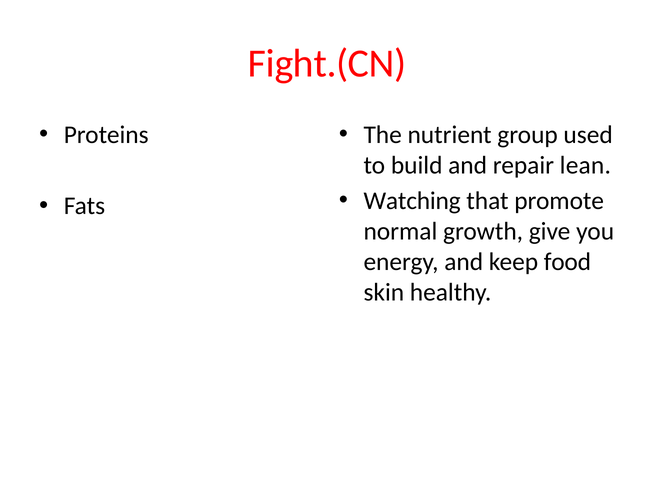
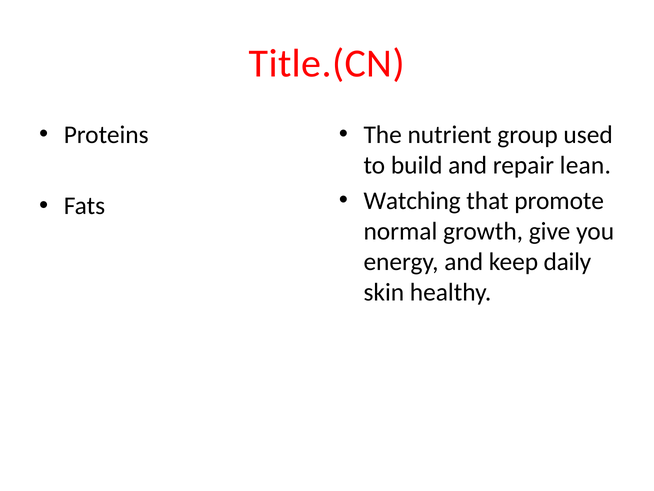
Fight.(CN: Fight.(CN -> Title.(CN (327, 63)
food: food -> daily (567, 262)
